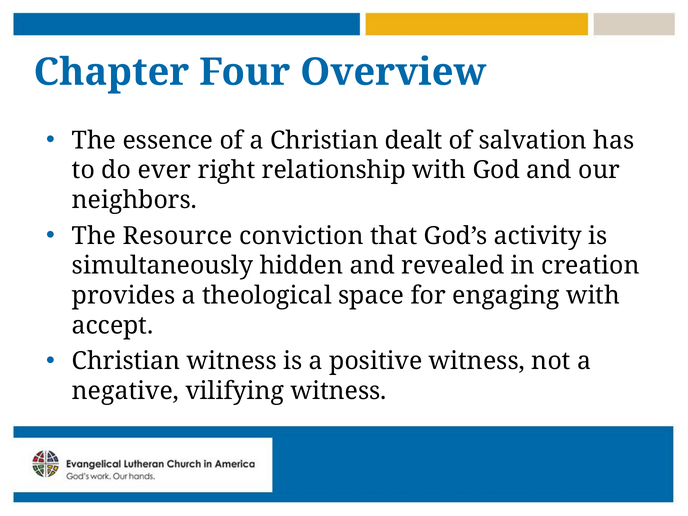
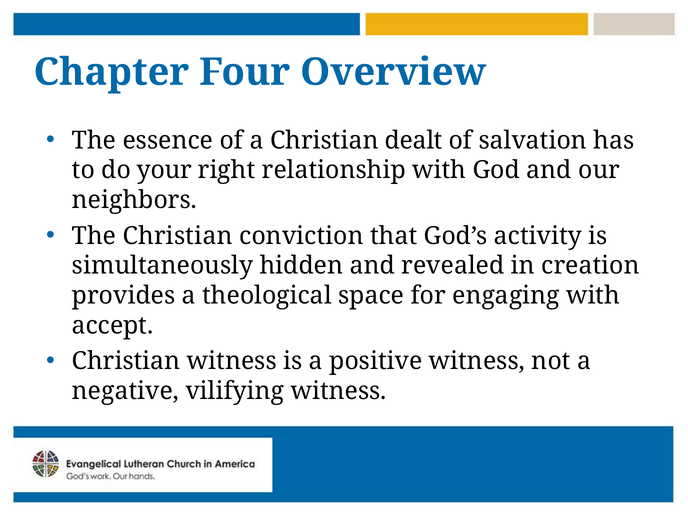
ever: ever -> your (165, 170)
The Resource: Resource -> Christian (178, 236)
